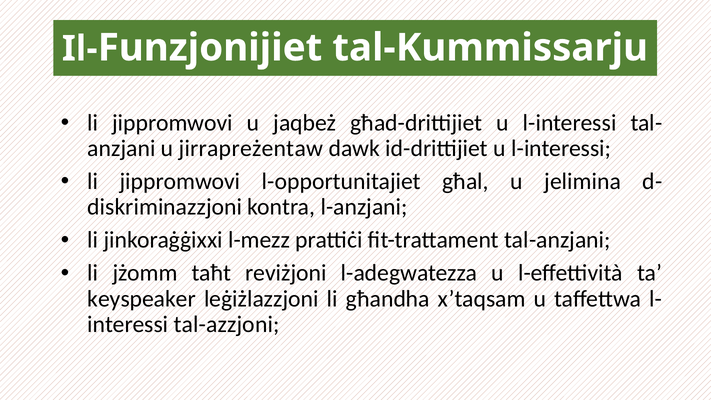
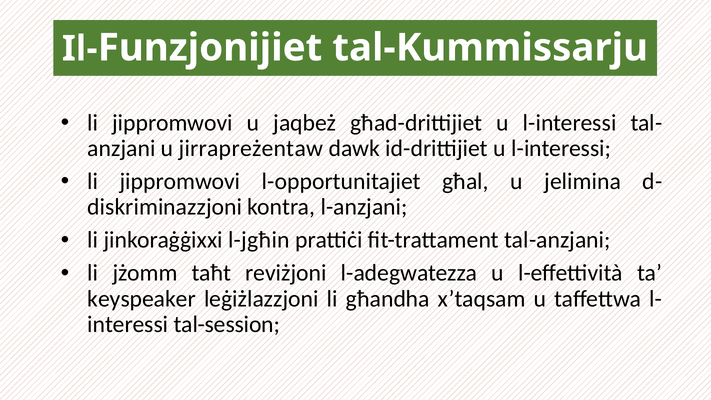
l-mezz: l-mezz -> l-jgħin (259, 240)
tal-azzjoni: tal-azzjoni -> tal-session (227, 324)
